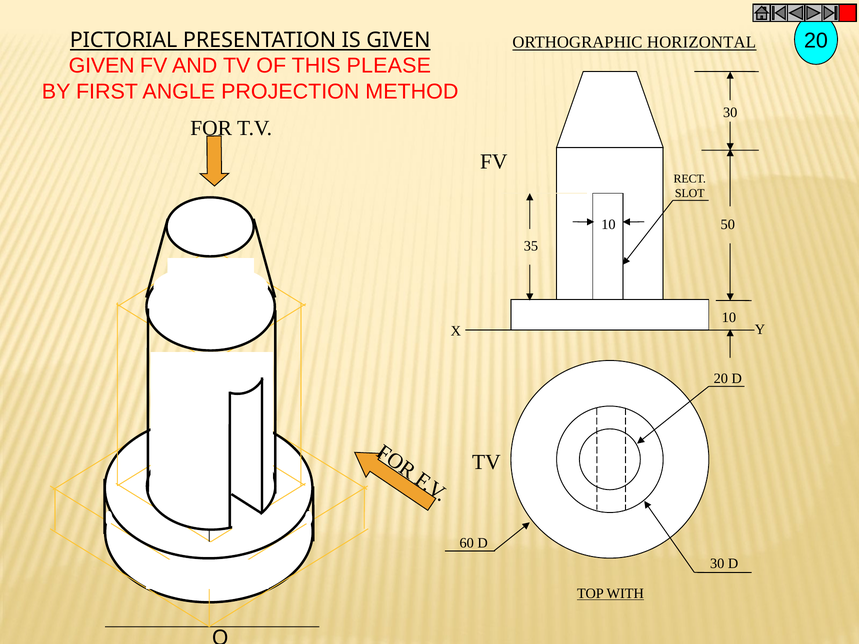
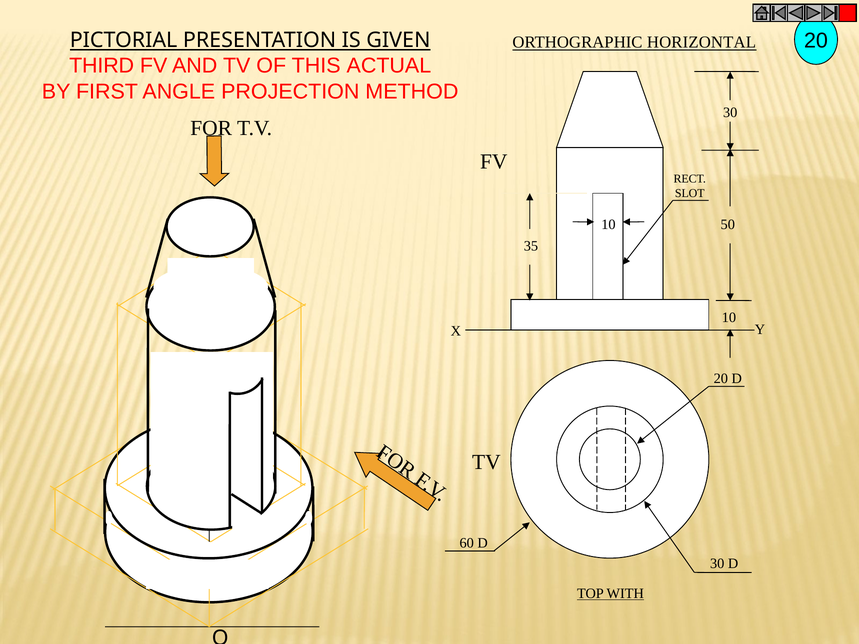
GIVEN: GIVEN -> THIRD (102, 66)
PLEASE: PLEASE -> ACTUAL (389, 66)
